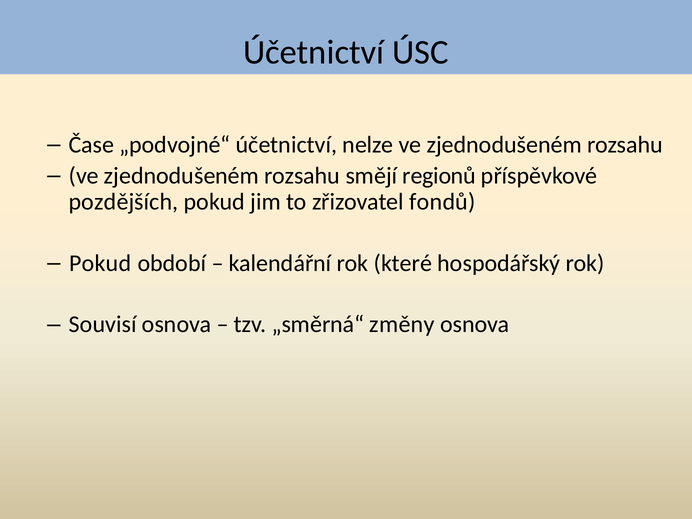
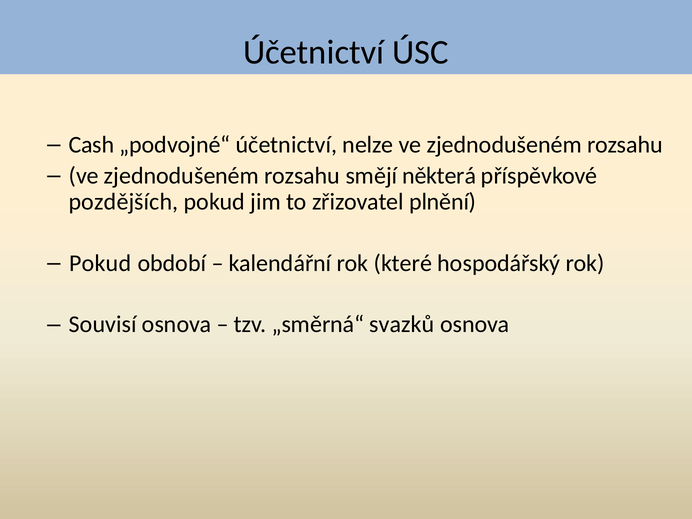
Čase: Čase -> Cash (91, 145)
regionů: regionů -> některá (439, 176)
fondů: fondů -> plnění (443, 202)
změny: změny -> svazků (402, 325)
